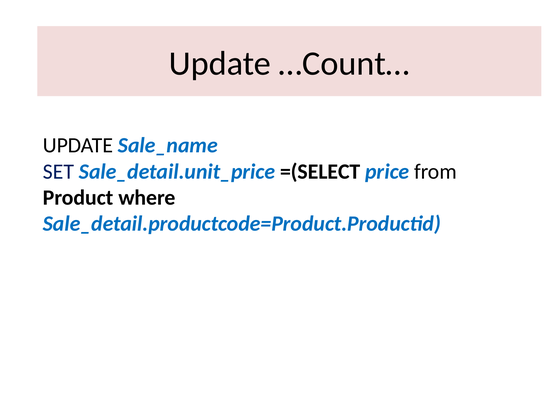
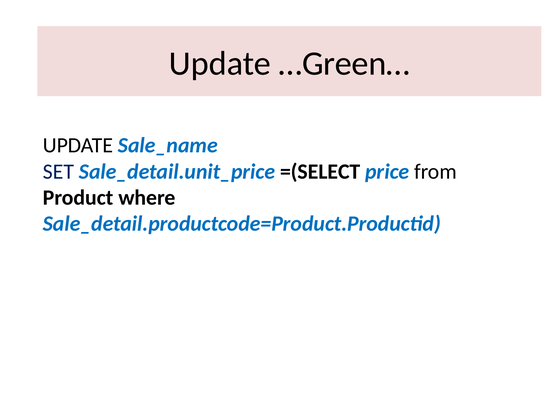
…Count…: …Count… -> …Green… (344, 64)
